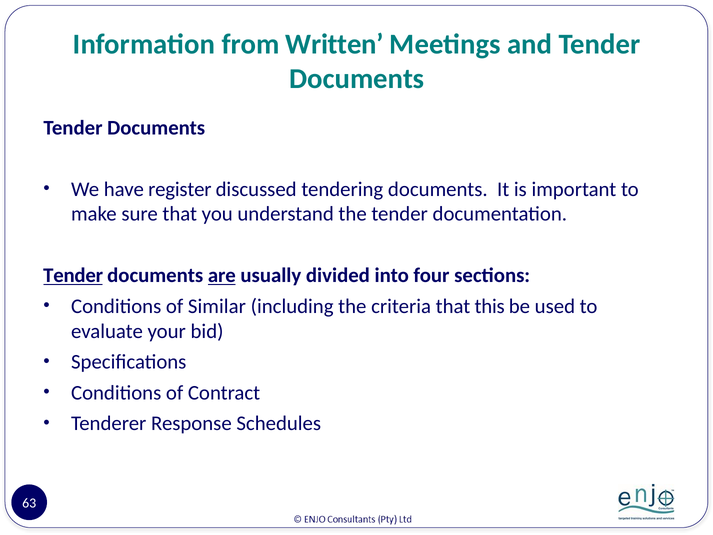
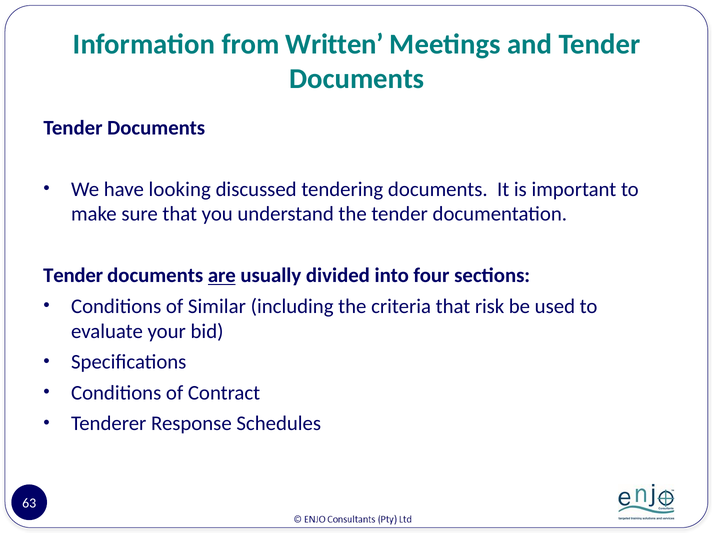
register: register -> looking (180, 189)
Tender underline: present -> none (73, 275)
this: this -> risk (490, 306)
